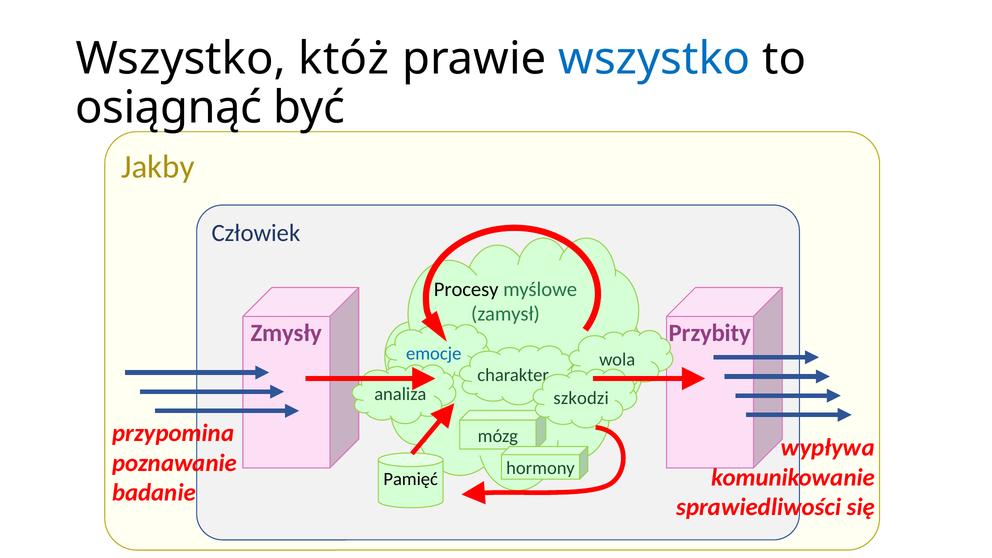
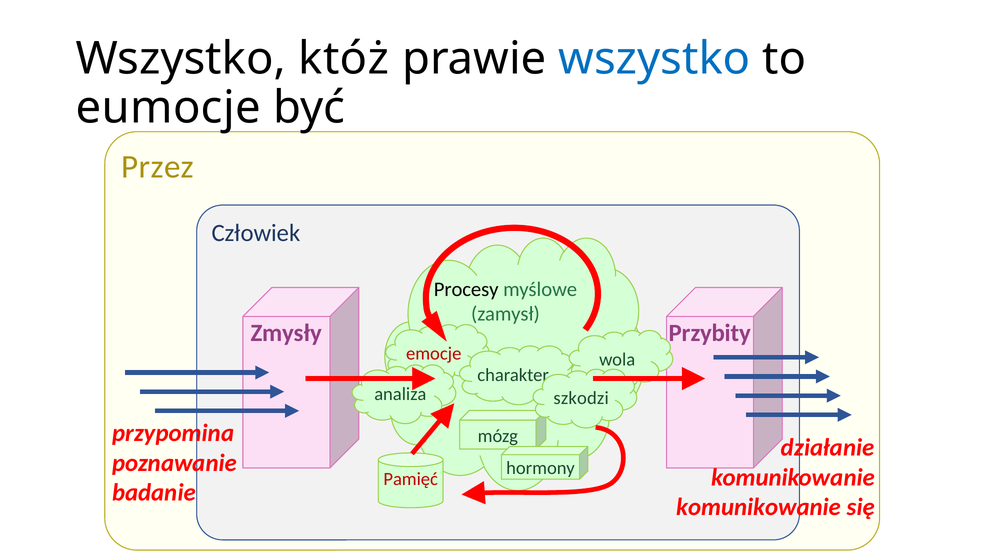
osiągnąć: osiągnąć -> eumocje (168, 108)
Jakby: Jakby -> Przez (158, 167)
emocje colour: blue -> red (434, 354)
wypływa: wypływa -> działanie (828, 448)
Pamięć colour: black -> red (411, 479)
sprawiedliwości: sprawiedliwości -> komunikowanie (759, 507)
